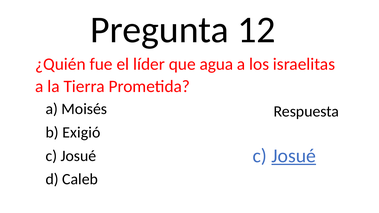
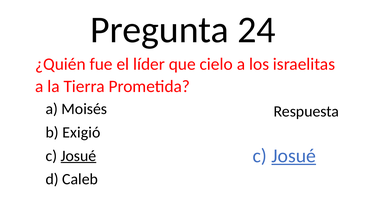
12: 12 -> 24 (256, 30)
agua: agua -> cielo (216, 64)
Josué underline: none -> present (78, 156)
